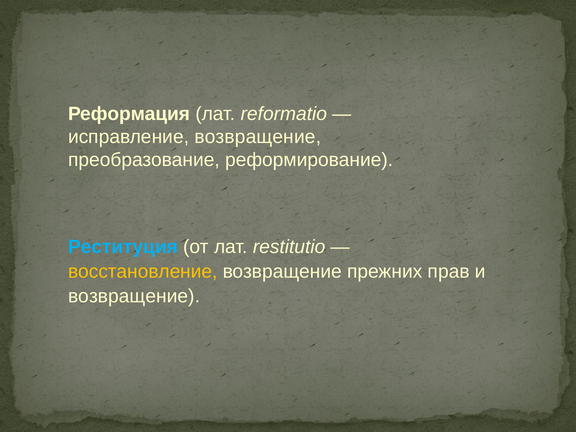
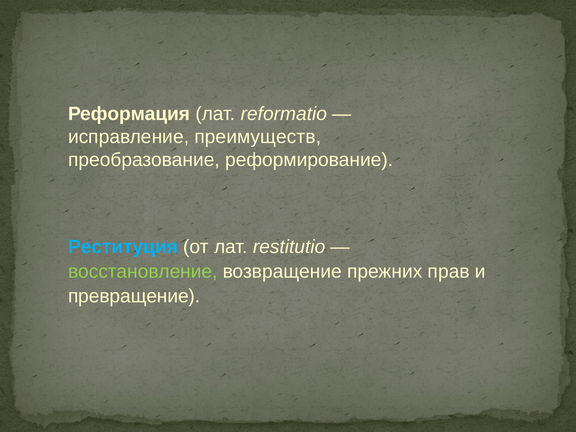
исправление возвращение: возвращение -> преимуществ (258, 137)
восстановление colour: yellow -> light green (143, 272)
возвращение: возвращение -> превращение (134, 296)
